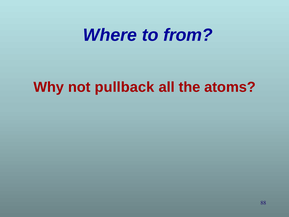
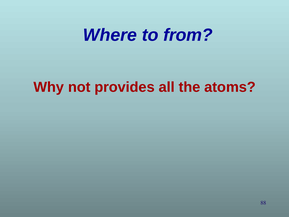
pullback: pullback -> provides (125, 87)
